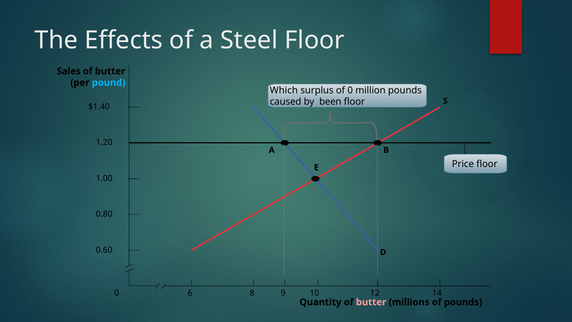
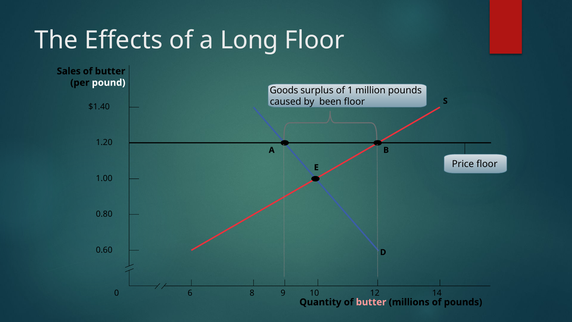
Steel: Steel -> Long (249, 40)
pound colour: light blue -> white (109, 83)
Which: Which -> Goods (284, 90)
of 0: 0 -> 1 (350, 90)
